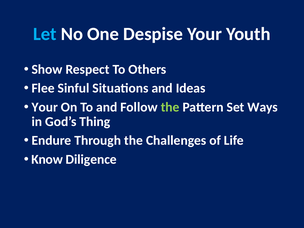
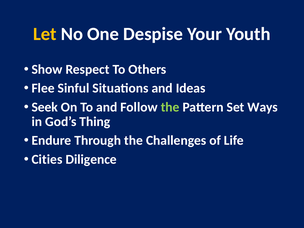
Let colour: light blue -> yellow (45, 34)
Your: Your -> Seek (45, 107)
Know: Know -> Cities (47, 159)
